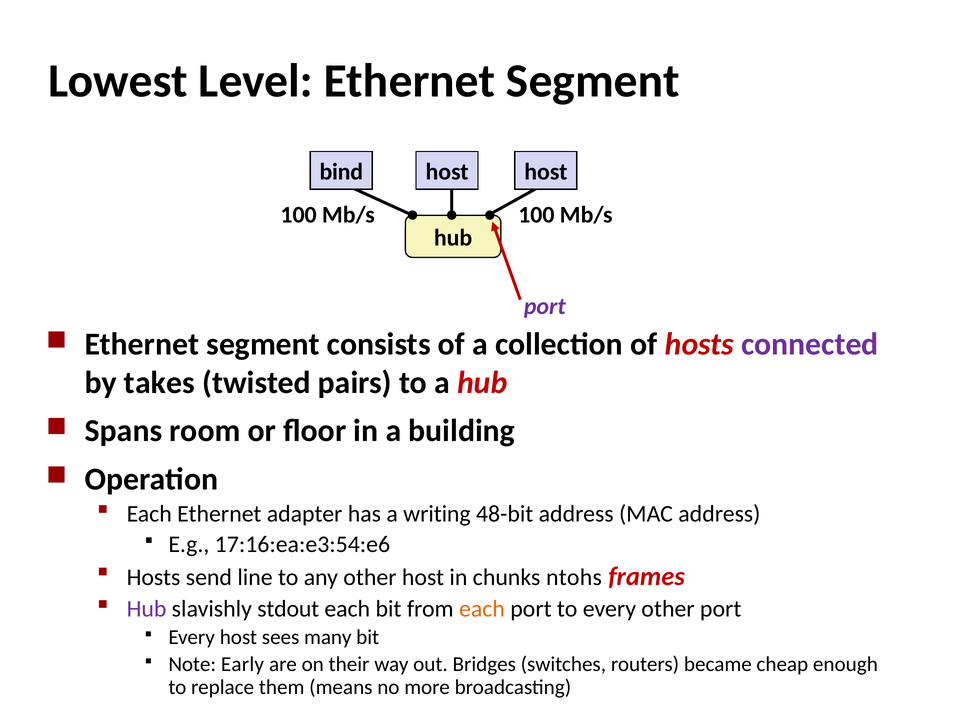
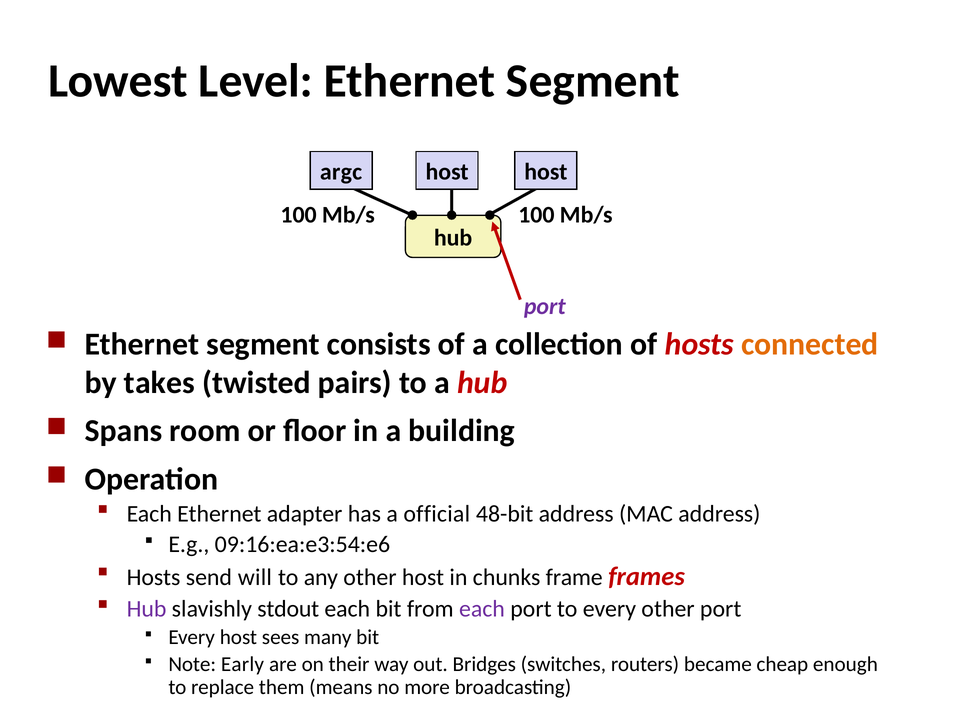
bind: bind -> argc (341, 172)
connected colour: purple -> orange (810, 344)
writing: writing -> official (437, 513)
17:16:ea:e3:54:e6: 17:16:ea:e3:54:e6 -> 09:16:ea:e3:54:e6 (302, 544)
line: line -> will (255, 577)
ntohs: ntohs -> frame (574, 577)
each colour: orange -> purple (482, 608)
